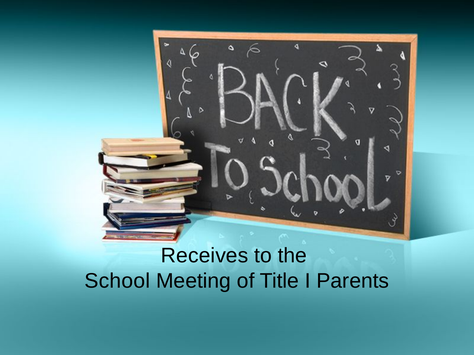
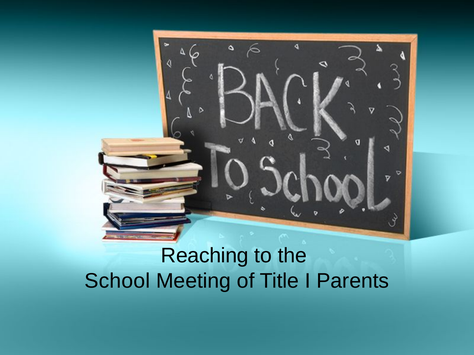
Receives: Receives -> Reaching (205, 256)
